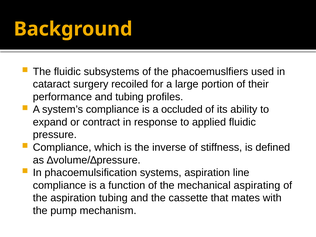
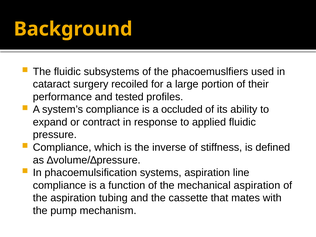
and tubing: tubing -> tested (129, 97)
mechanical aspirating: aspirating -> aspiration (257, 185)
